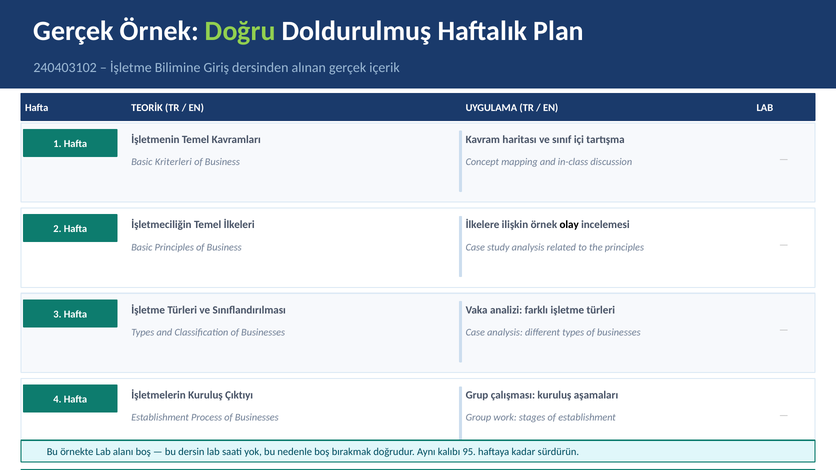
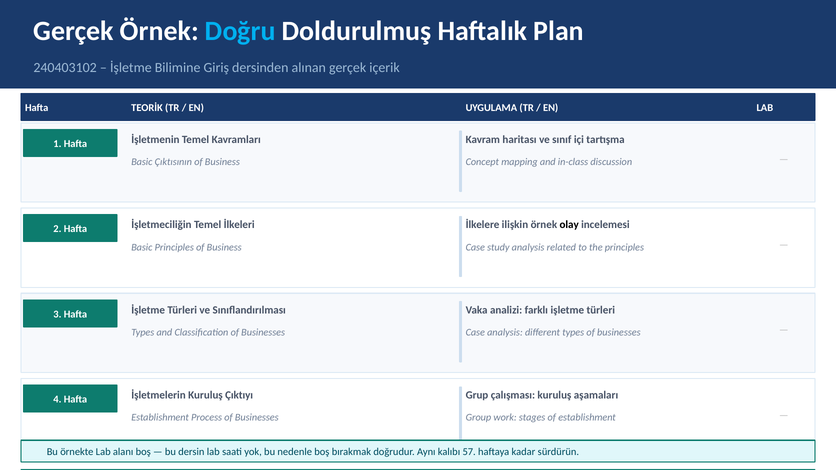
Doğru colour: light green -> light blue (240, 31)
Kriterleri: Kriterleri -> Çıktısının (173, 162)
95: 95 -> 57 (469, 452)
